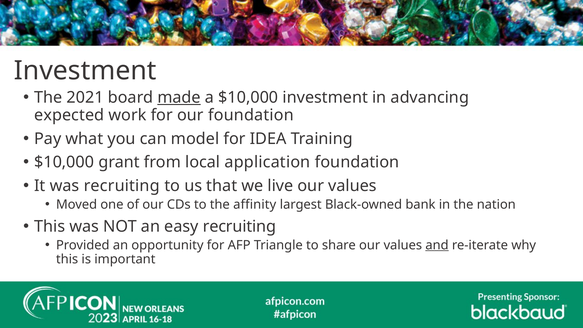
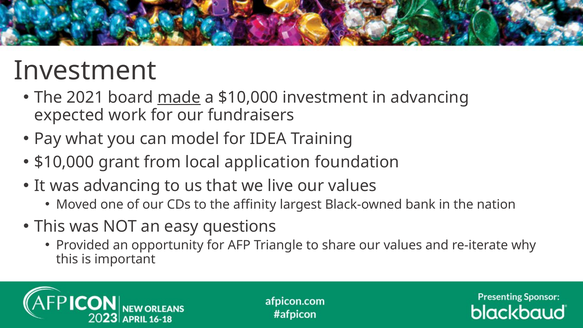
our foundation: foundation -> fundraisers (251, 115)
was recruiting: recruiting -> advancing (122, 186)
easy recruiting: recruiting -> questions (239, 226)
and underline: present -> none (437, 245)
